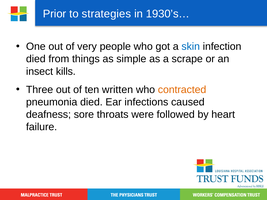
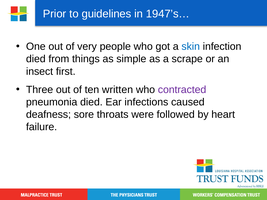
strategies: strategies -> guidelines (106, 14)
1930’s…: 1930’s… -> 1947’s… (168, 14)
kills: kills -> first (66, 71)
contracted colour: orange -> purple (182, 90)
